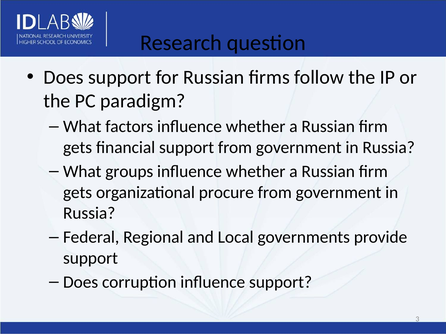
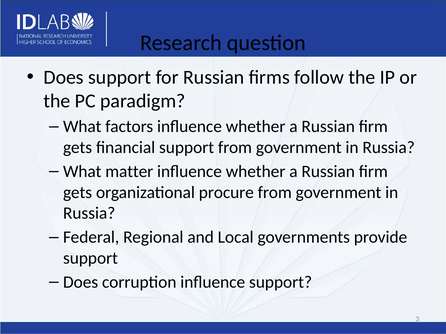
groups: groups -> matter (129, 172)
